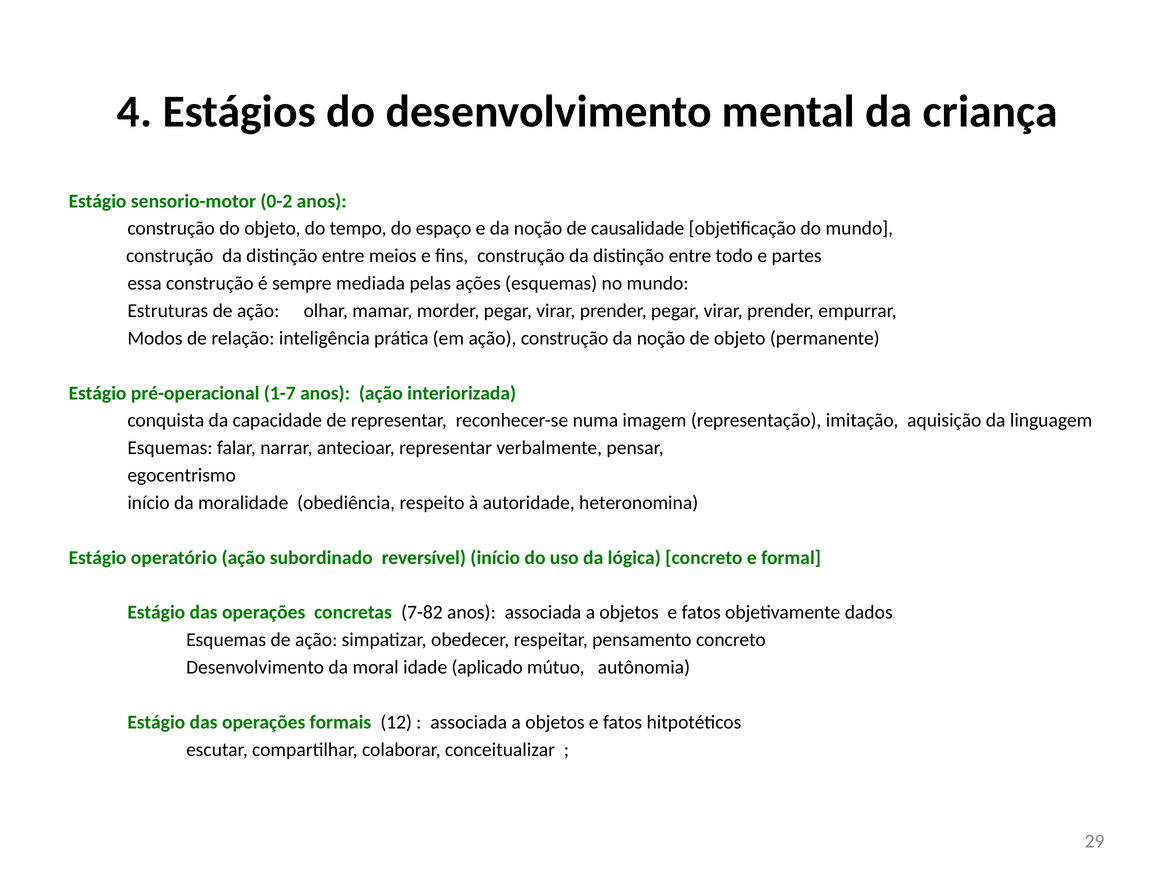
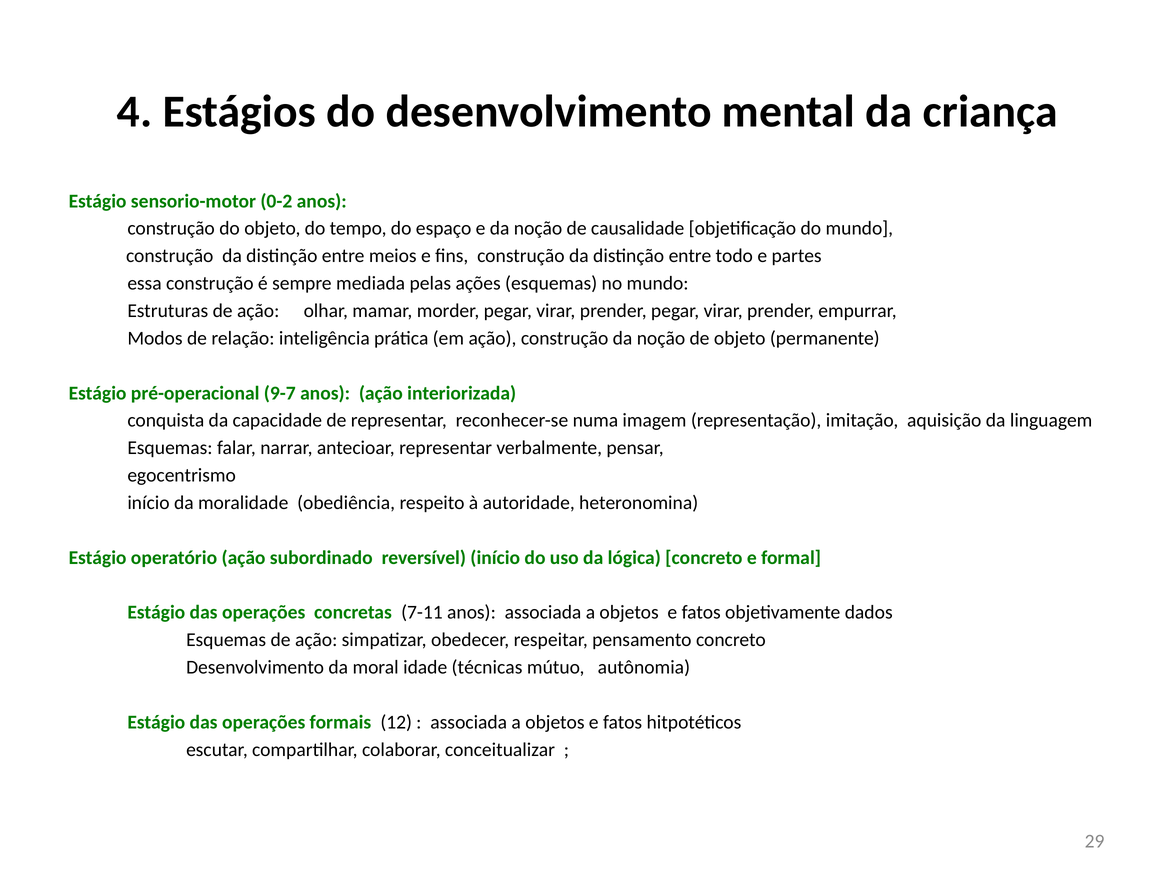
1-7: 1-7 -> 9-7 (280, 393)
7-82: 7-82 -> 7-11 (422, 613)
aplicado: aplicado -> técnicas (487, 668)
